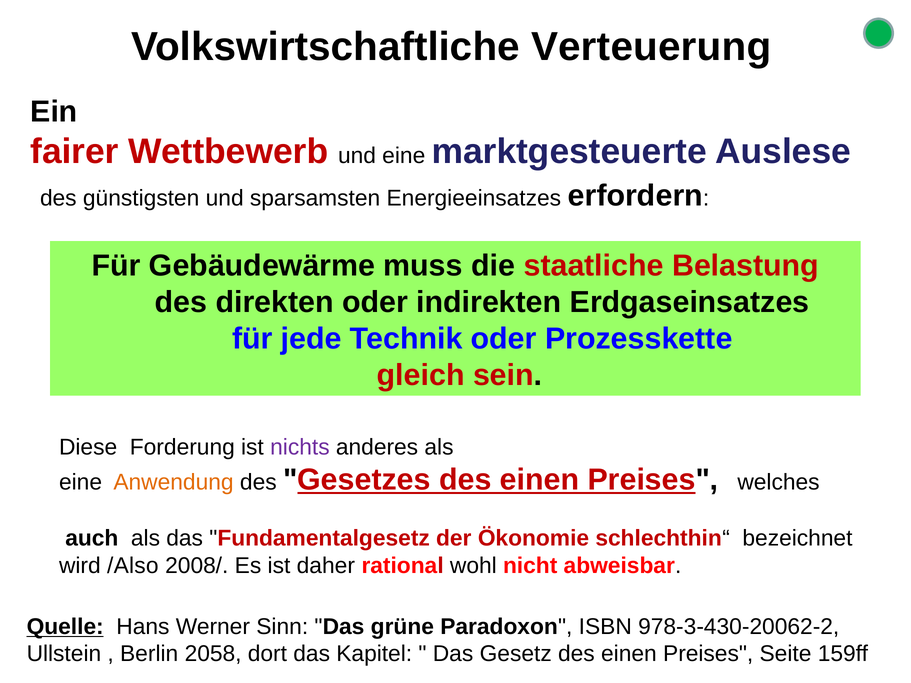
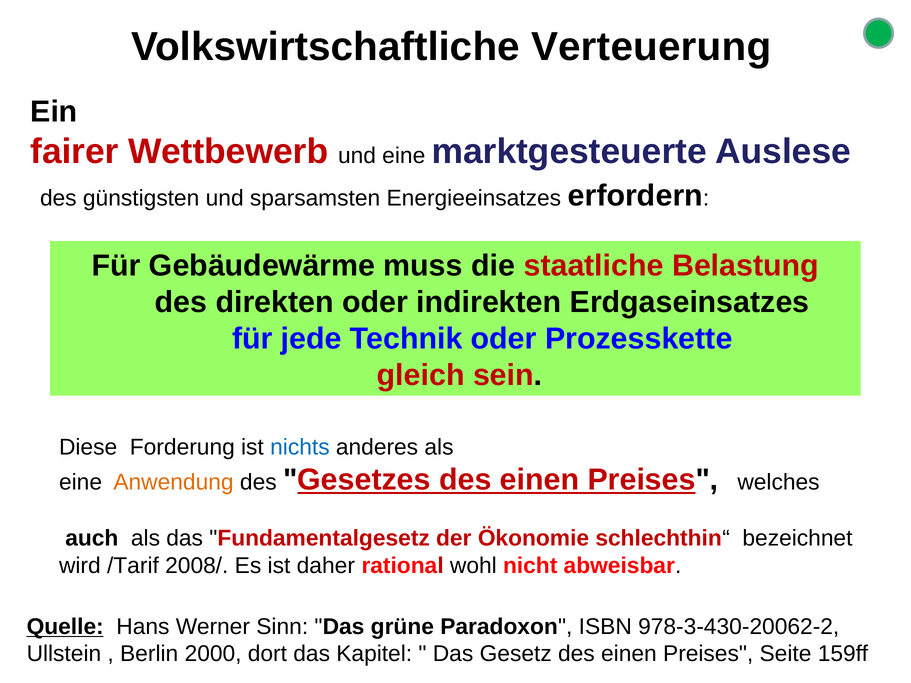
nichts colour: purple -> blue (300, 447)
/Also: /Also -> /Tarif (133, 566)
2058: 2058 -> 2000 (213, 654)
